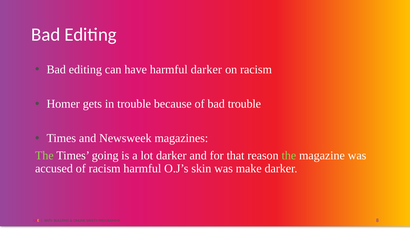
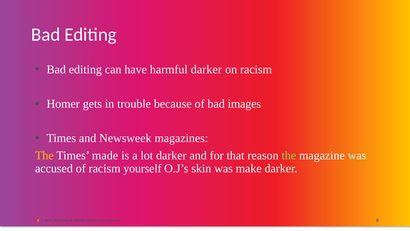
bad trouble: trouble -> images (244, 104)
The colour: light green -> yellow (44, 155)
going: going -> made (105, 155)
racism harmful: harmful -> yourself (142, 168)
